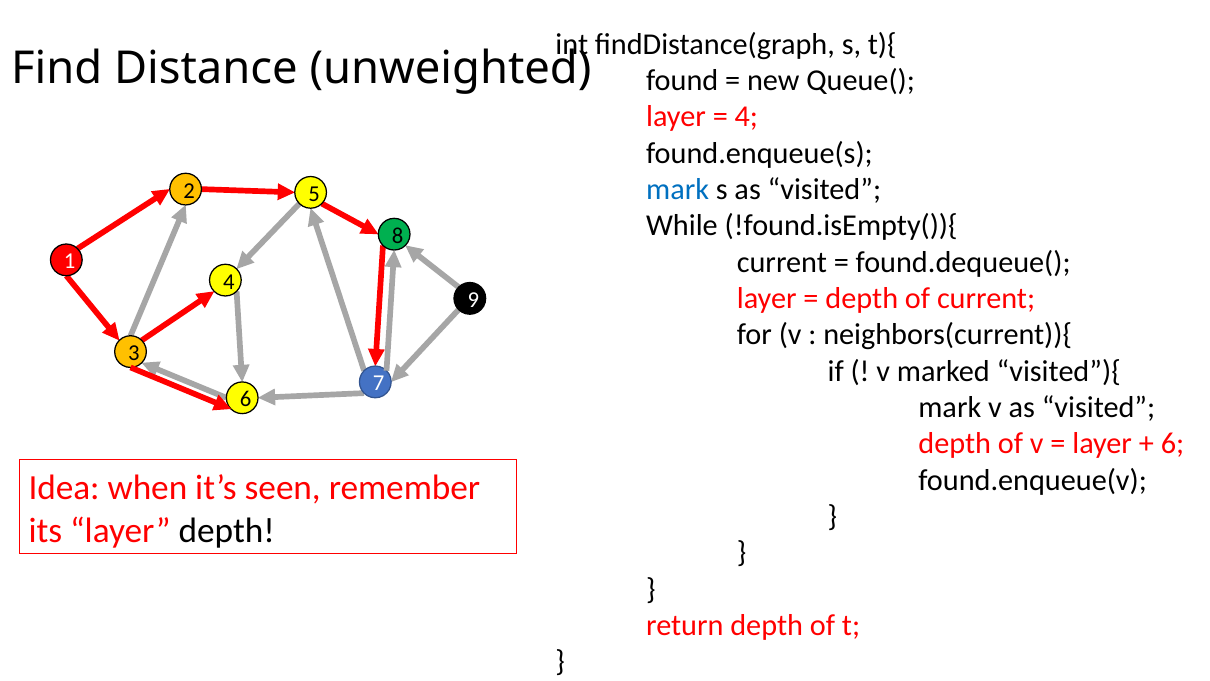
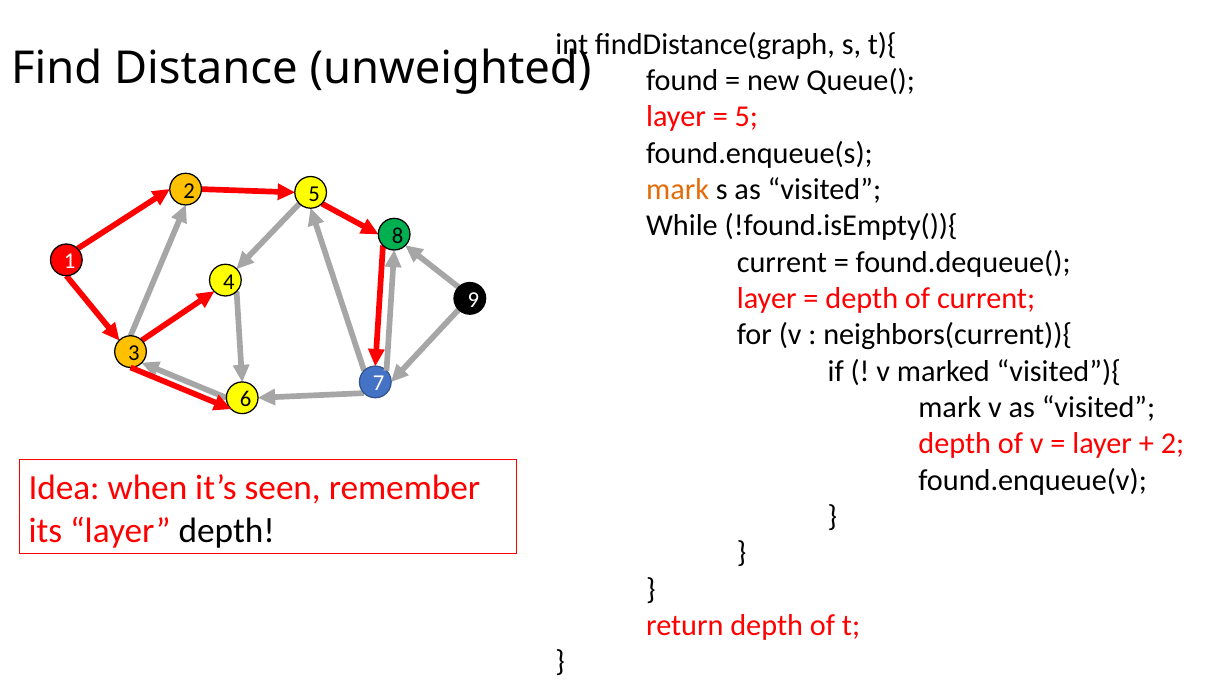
4: 4 -> 5 (746, 117)
mark colour: blue -> orange (678, 189)
6: 6 -> 2 (1172, 444)
